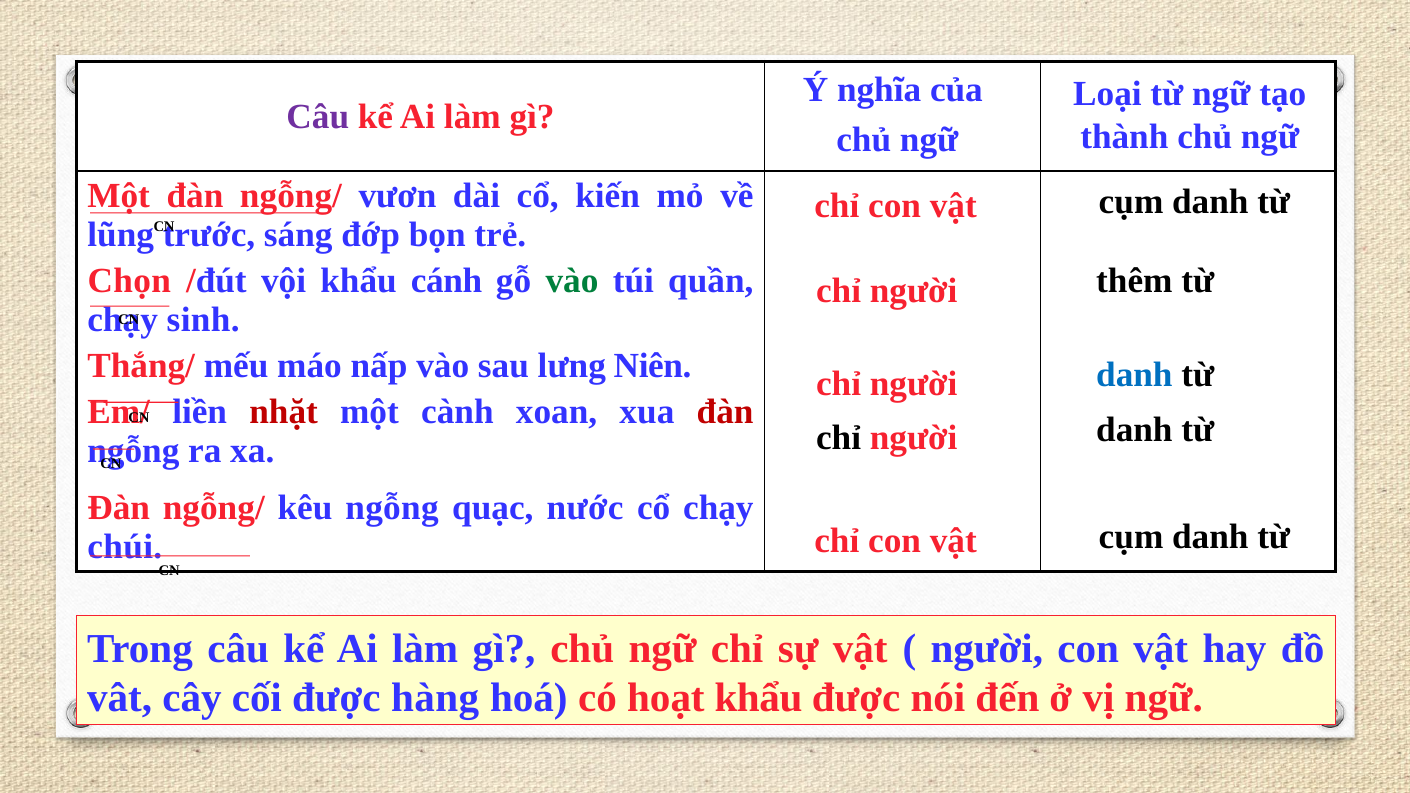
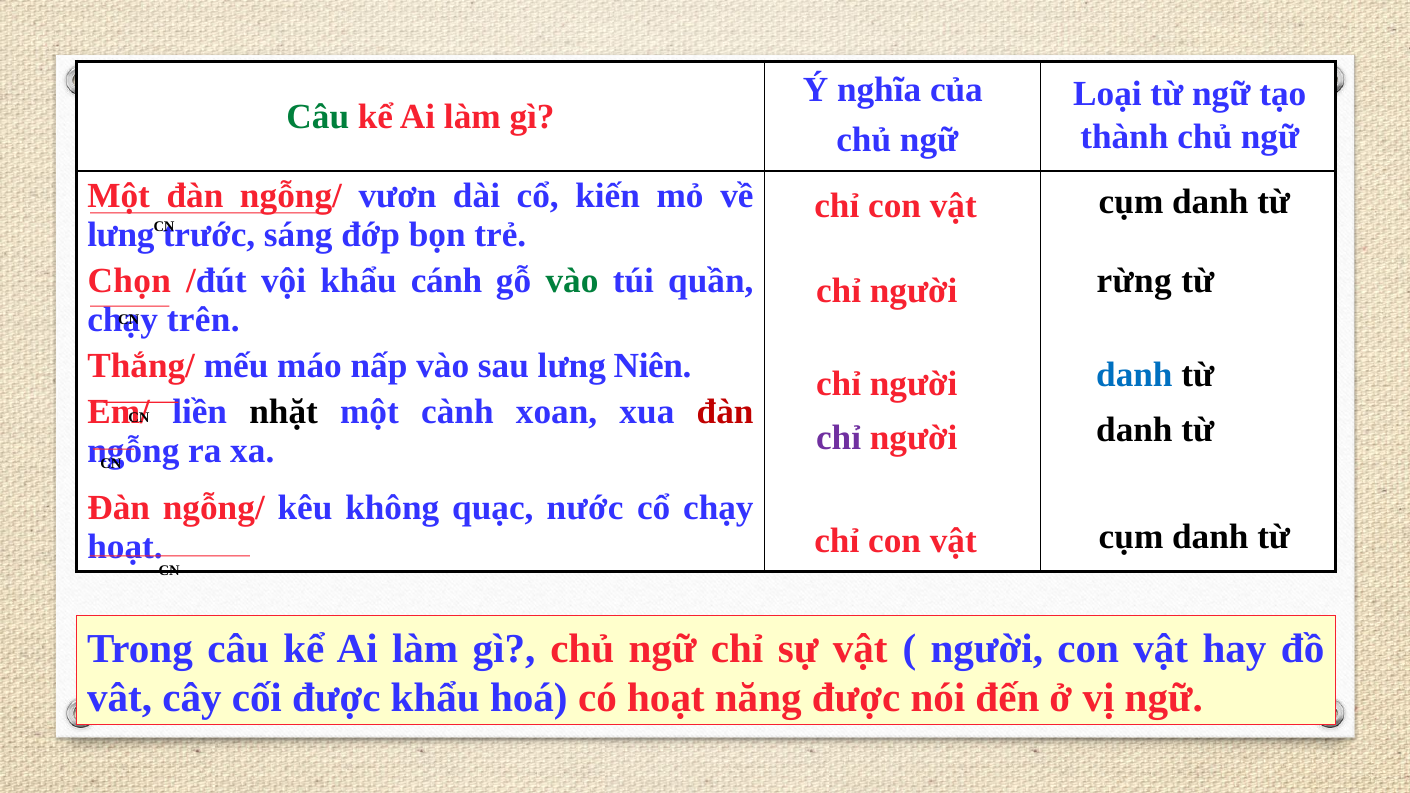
Câu colour: purple -> green (318, 116)
lũng: lũng -> lưng (121, 235)
thêm: thêm -> rừng (1134, 281)
sinh: sinh -> trên (203, 320)
nhặt colour: red -> black (284, 412)
chỉ colour: black -> purple (839, 438)
kêu ngỗng: ngỗng -> không (392, 508)
chúi: chúi -> hoạt (125, 547)
được hàng: hàng -> khẩu (435, 698)
hoạt khẩu: khẩu -> năng (758, 698)
